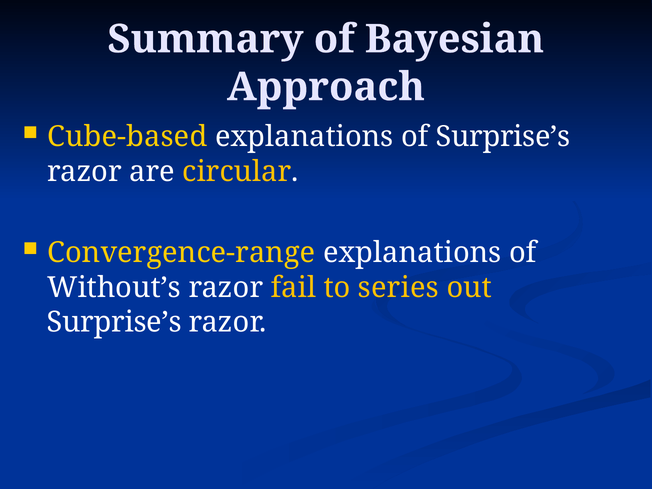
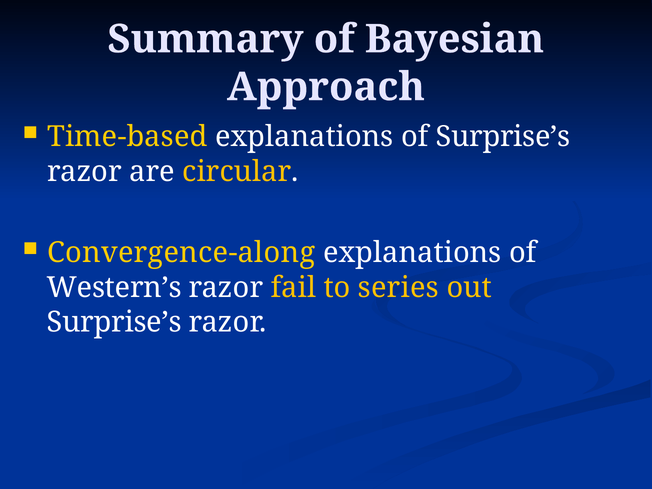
Cube-based: Cube-based -> Time-based (127, 137)
Convergence-range: Convergence-range -> Convergence-along (181, 253)
Without’s: Without’s -> Western’s (114, 288)
